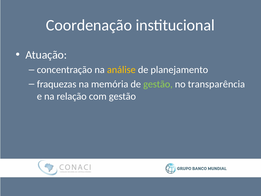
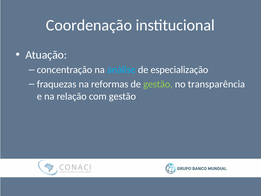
análise colour: yellow -> light blue (121, 70)
planejamento: planejamento -> especialização (179, 70)
memória: memória -> reformas (110, 84)
